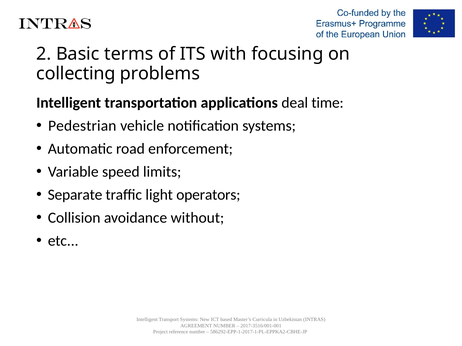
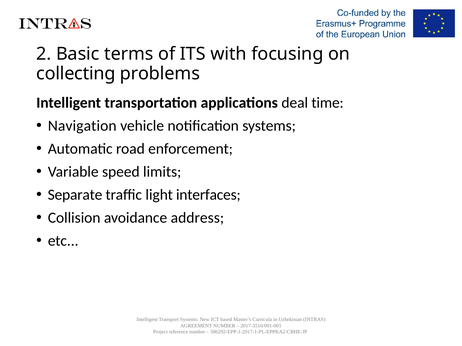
Pedestrian: Pedestrian -> Navigation (82, 126)
operators: operators -> interfaces (208, 195)
without: without -> address (197, 218)
